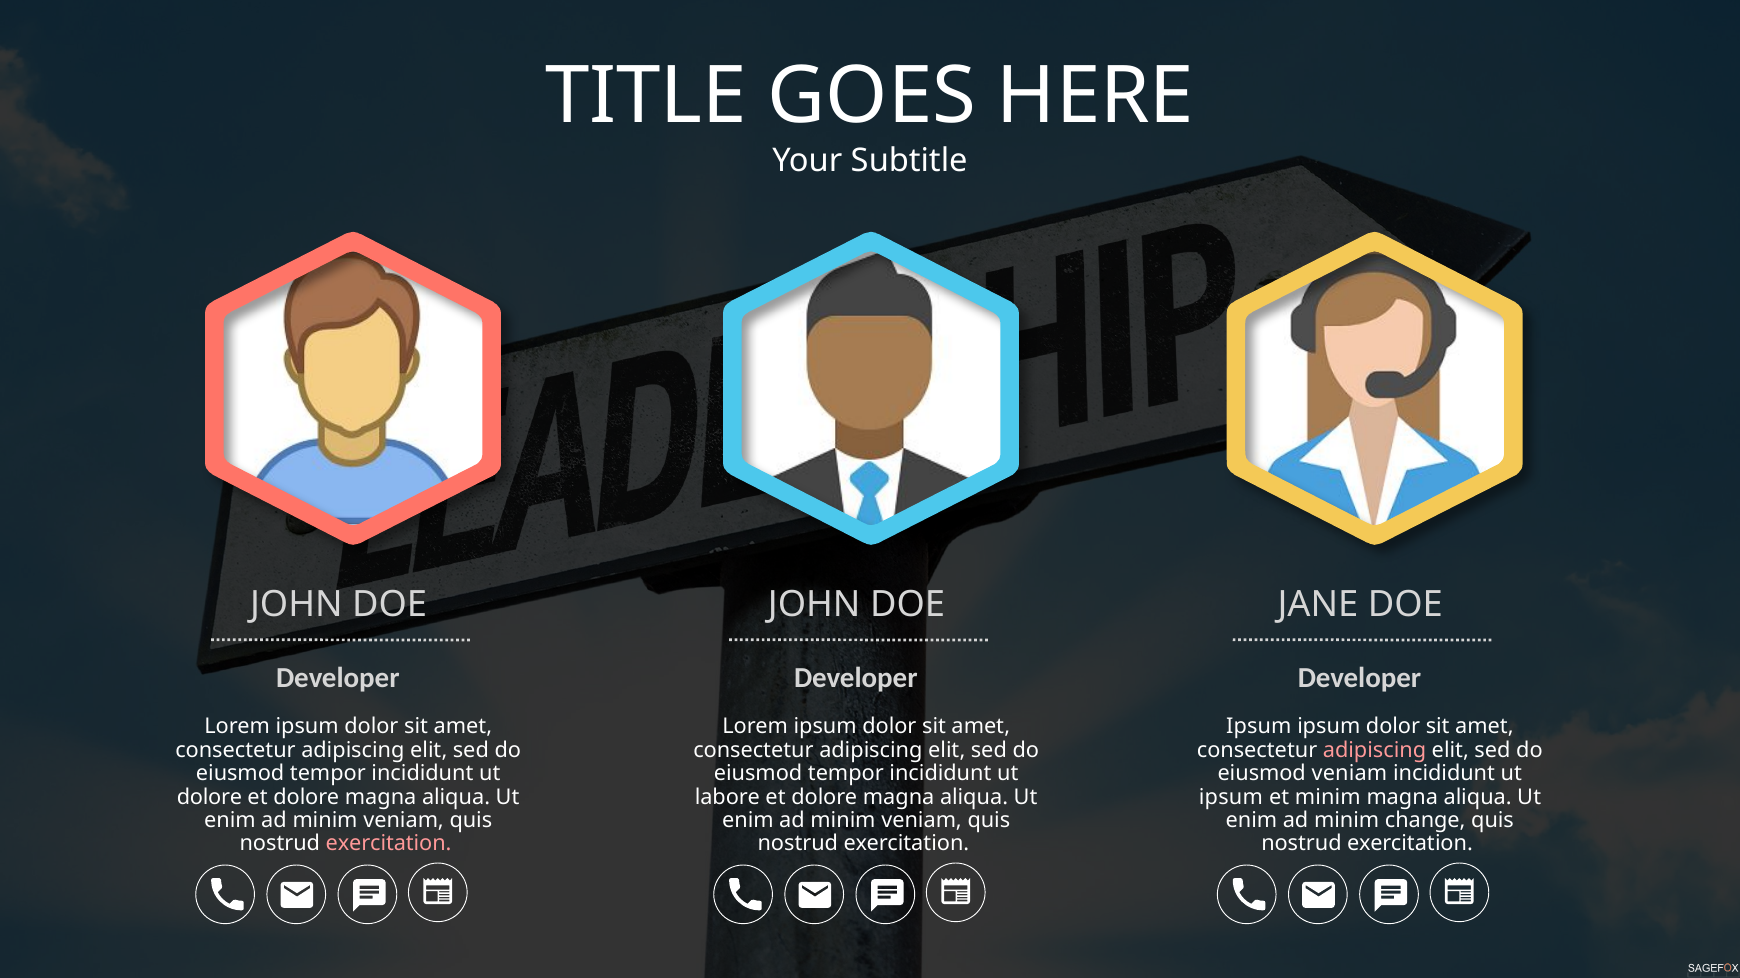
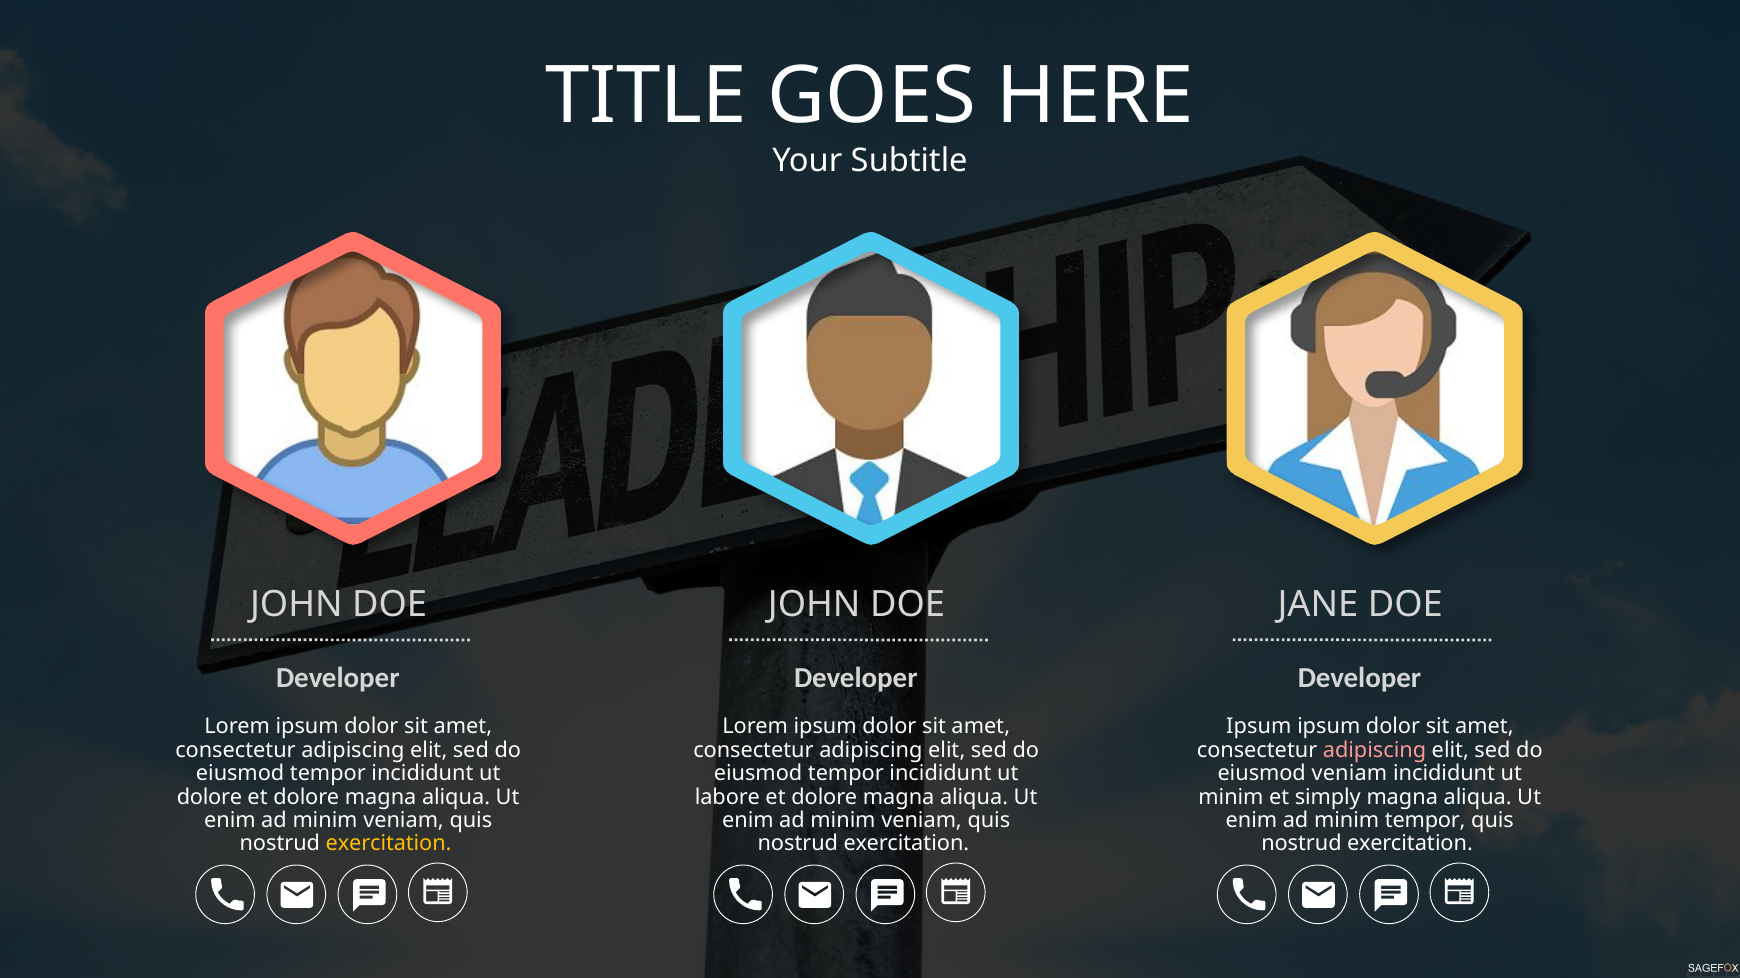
ipsum: ipsum -> minim (1231, 797)
et minim: minim -> simply (1328, 797)
minim change: change -> tempor (1425, 821)
exercitation colour: pink -> yellow (389, 844)
